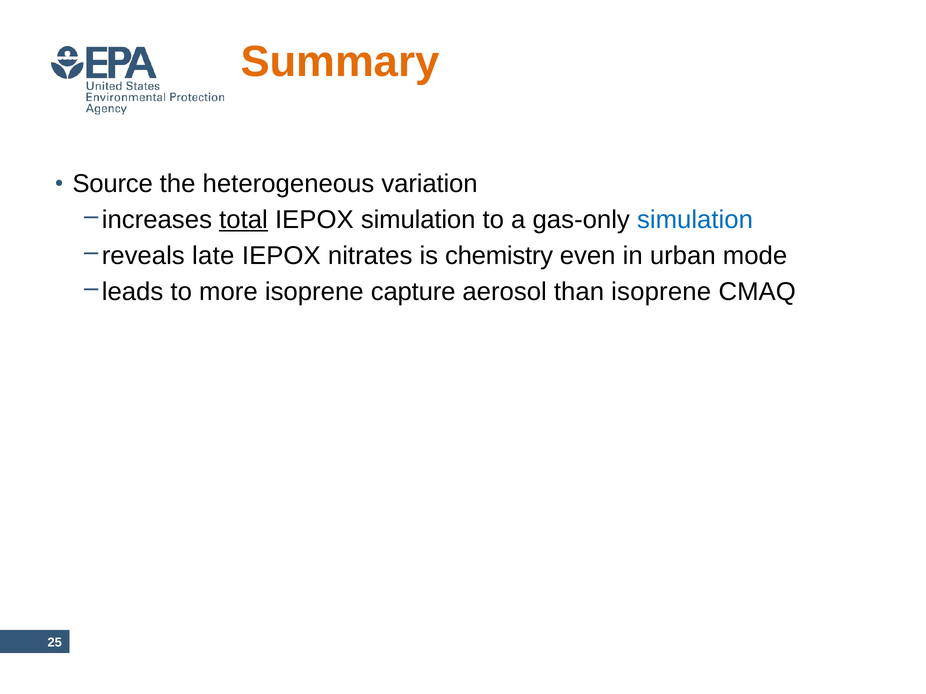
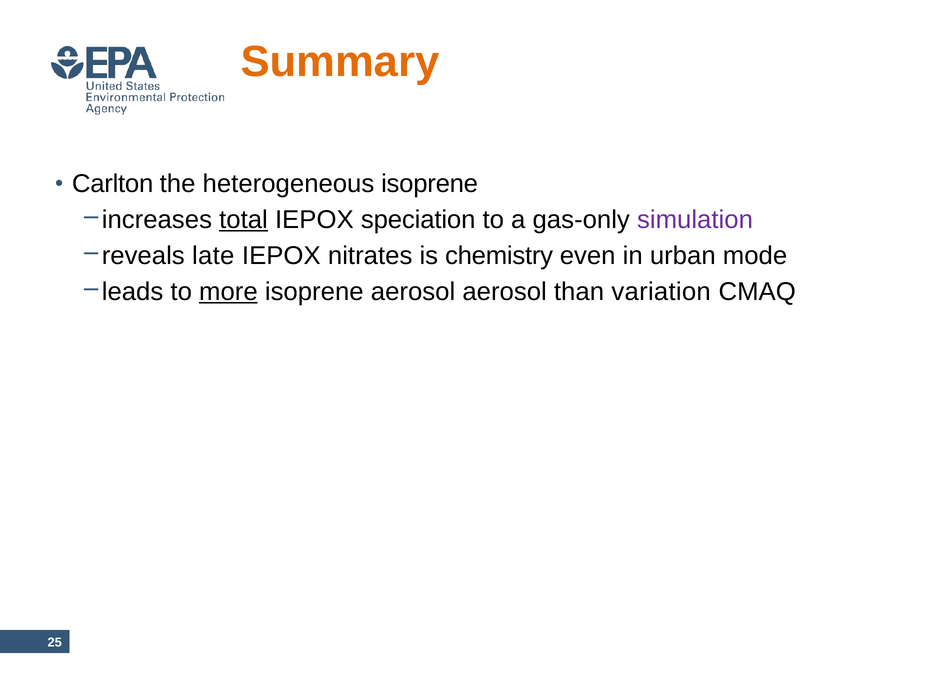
Source: Source -> Carlton (113, 184)
heterogeneous variation: variation -> isoprene (430, 184)
IEPOX simulation: simulation -> speciation (418, 220)
simulation colour: blue -> purple (695, 220)
more underline: none -> present (228, 292)
isoprene capture: capture -> aerosol (413, 292)
than isoprene: isoprene -> variation (661, 292)
